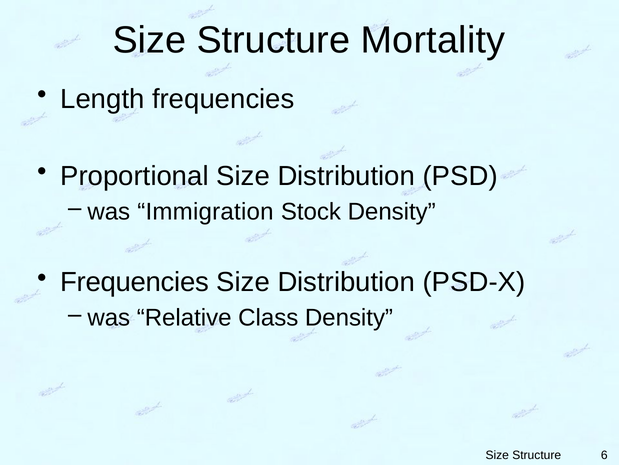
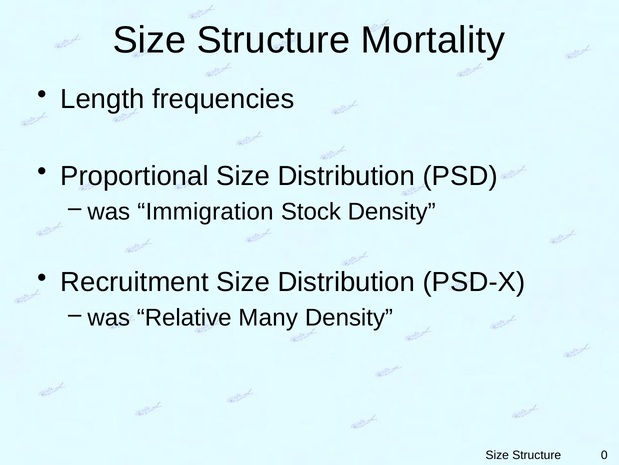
Frequencies: Frequencies -> Recruitment (135, 282)
Class: Class -> Many (268, 317)
6: 6 -> 0 (604, 455)
